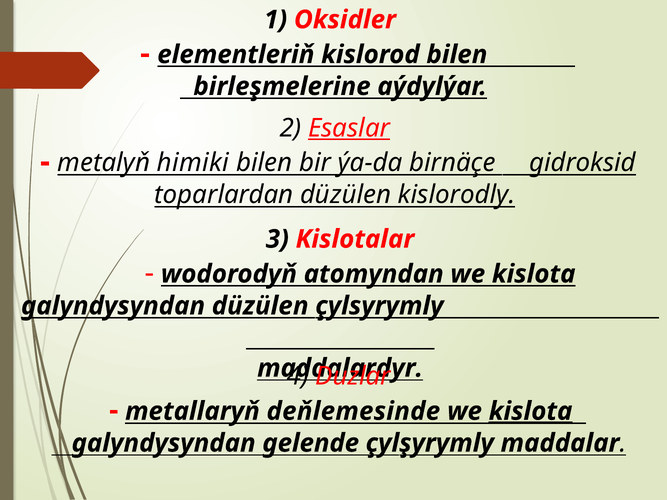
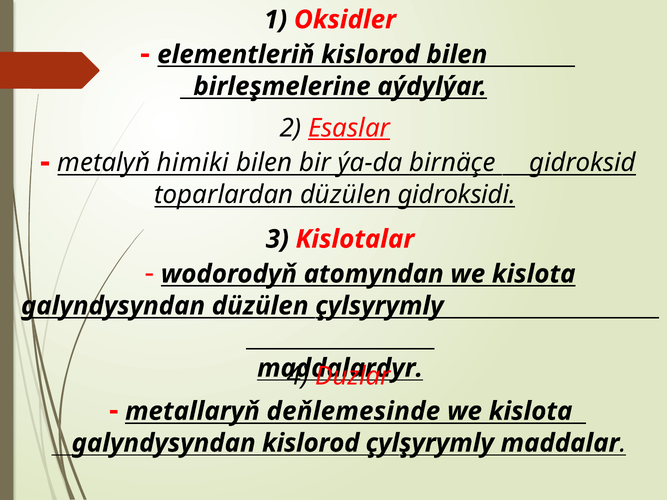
kislorodly: kislorodly -> gidroksidi (457, 195)
kislota underline: present -> none (531, 411)
galyndysyndan gelende: gelende -> kislorod (311, 443)
